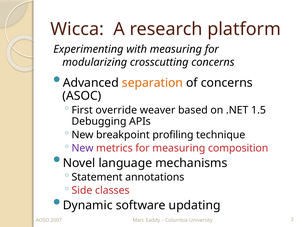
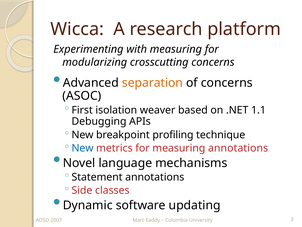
override: override -> isolation (116, 110)
1.5: 1.5 -> 1.1 (259, 110)
New colour: purple -> blue (83, 148)
measuring composition: composition -> annotations (238, 148)
